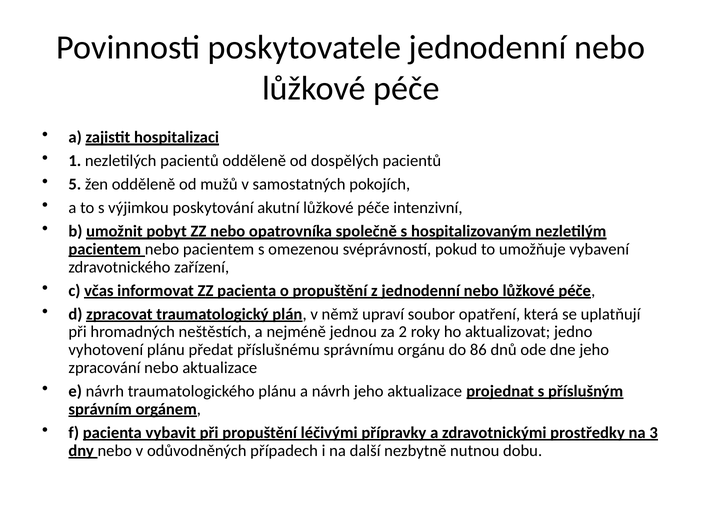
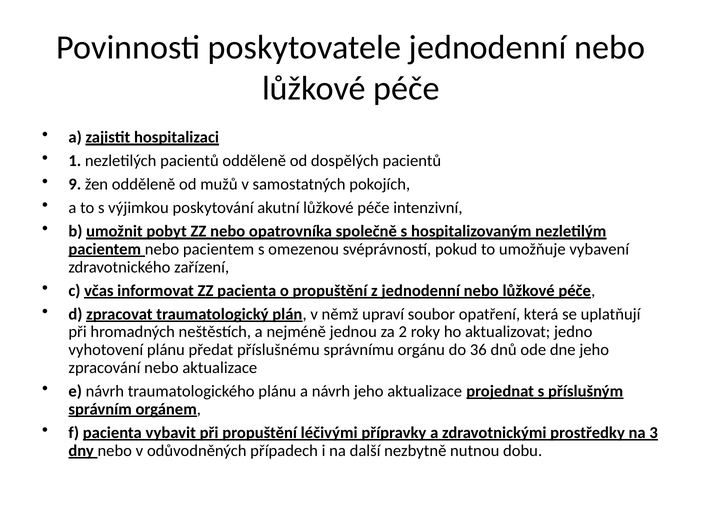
5: 5 -> 9 (75, 185)
86: 86 -> 36 (478, 350)
